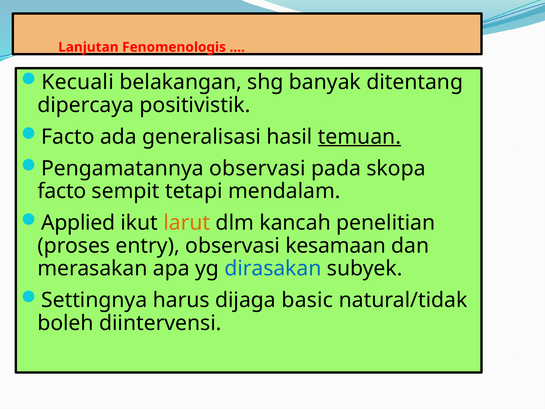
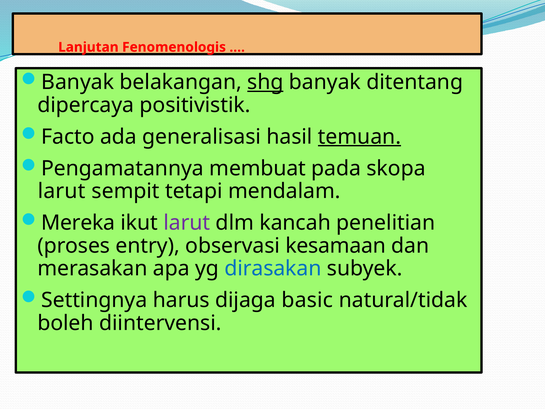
Kecuali: Kecuali -> Banyak (78, 82)
shg underline: none -> present (265, 82)
Pengamatannya observasi: observasi -> membuat (258, 168)
facto: facto -> larut (62, 191)
Applied: Applied -> Mereka (78, 223)
larut colour: orange -> purple (187, 223)
